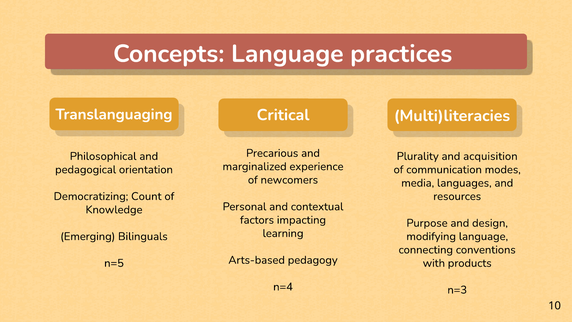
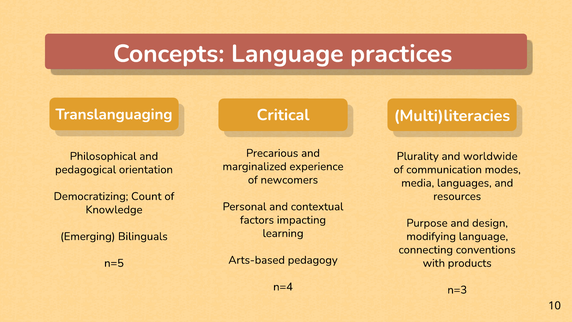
acquisition: acquisition -> worldwide (490, 156)
